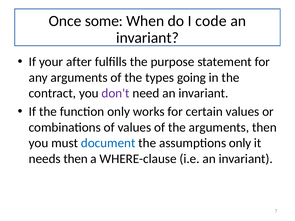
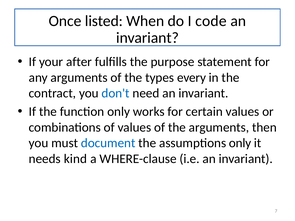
some: some -> listed (104, 21)
going: going -> every (191, 78)
don't colour: purple -> blue (116, 93)
needs then: then -> kind (75, 159)
